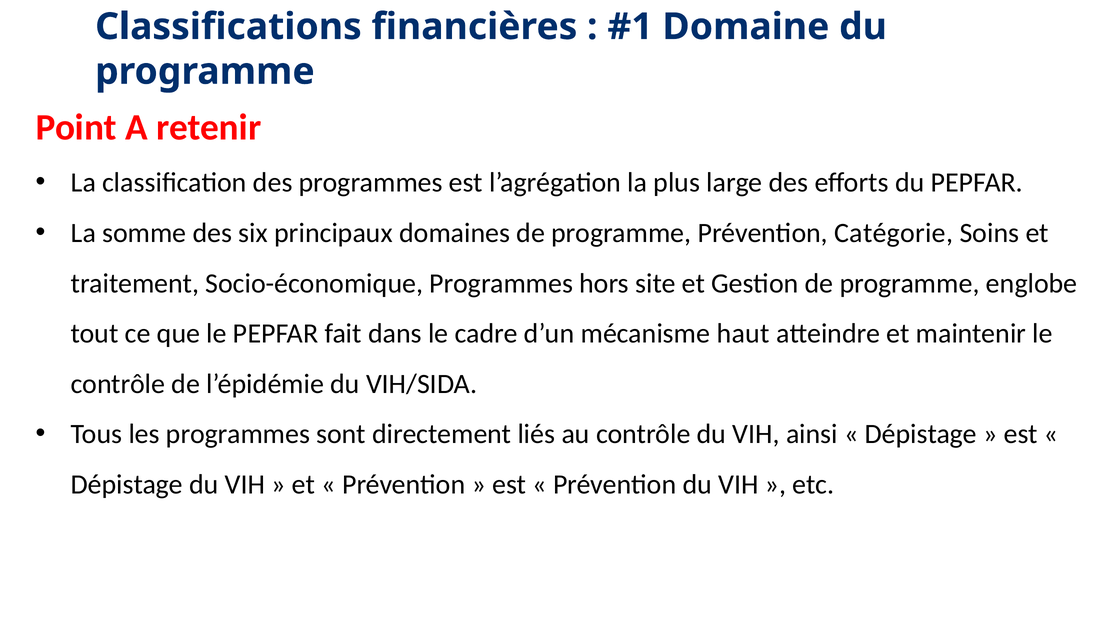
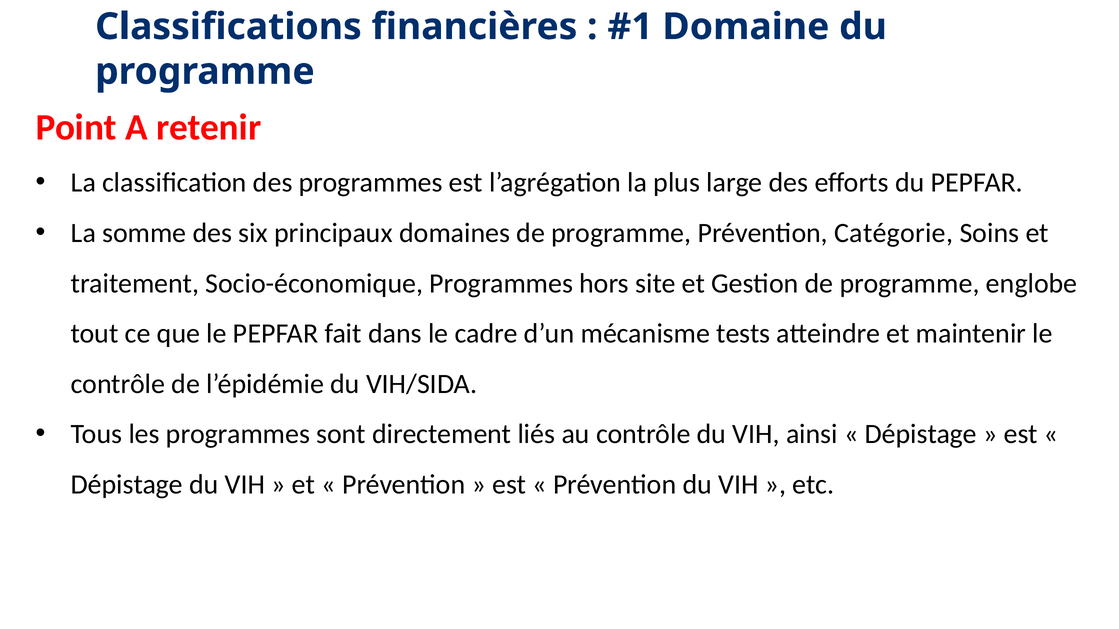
haut: haut -> tests (743, 334)
